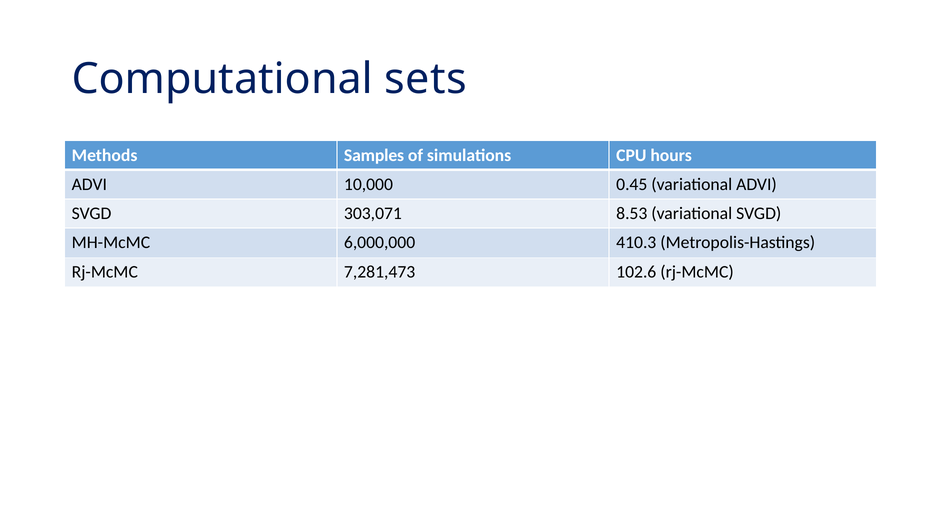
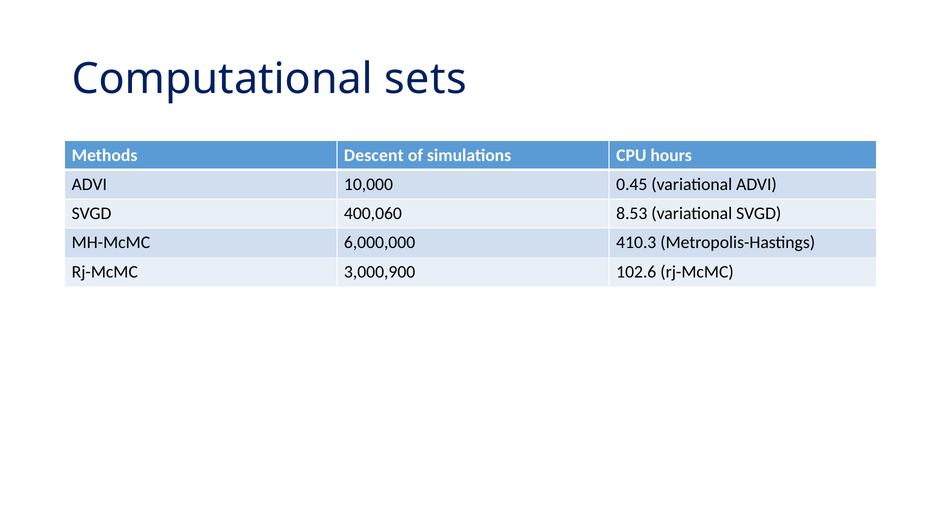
Samples: Samples -> Descent (374, 155)
303,071: 303,071 -> 400,060 (373, 213)
7,281,473: 7,281,473 -> 3,000,900 (380, 272)
